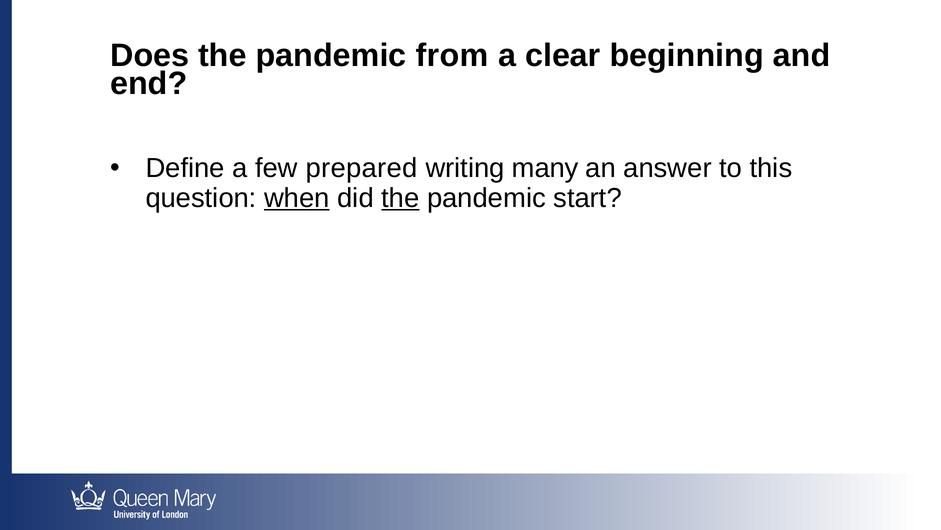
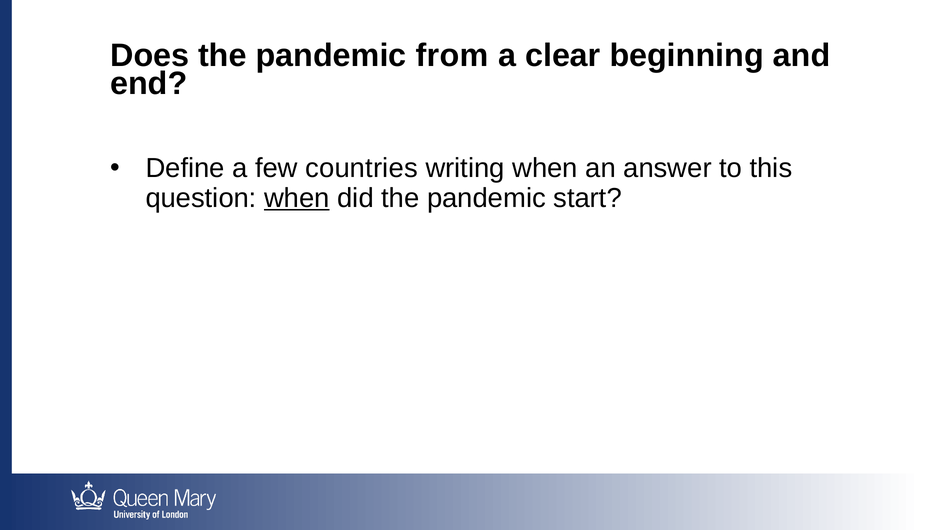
prepared: prepared -> countries (362, 168)
writing many: many -> when (545, 168)
the underline: present -> none (400, 198)
